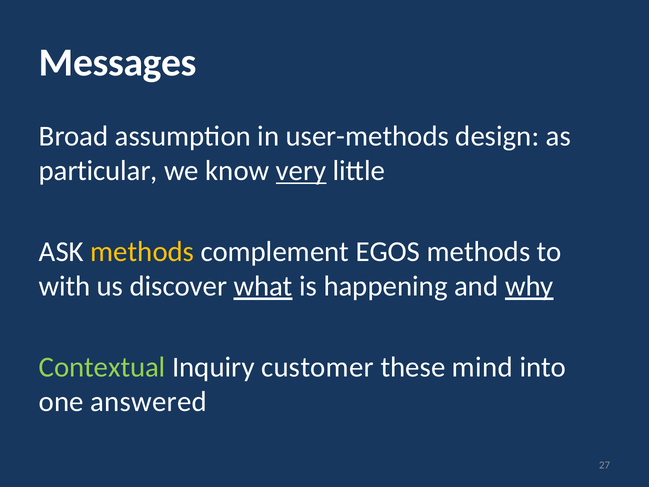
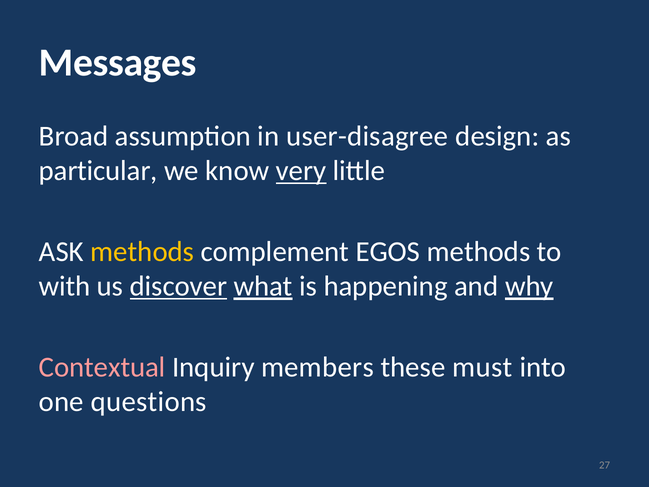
user-methods: user-methods -> user-disagree (367, 136)
discover underline: none -> present (178, 286)
Contextual colour: light green -> pink (102, 367)
customer: customer -> members (317, 367)
mind: mind -> must (482, 367)
answered: answered -> questions (149, 402)
